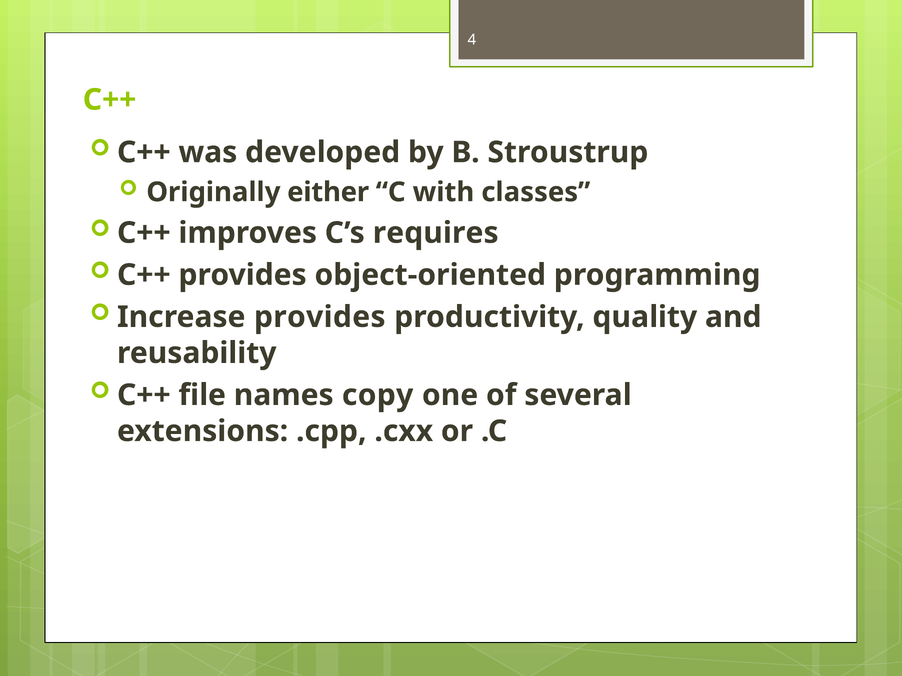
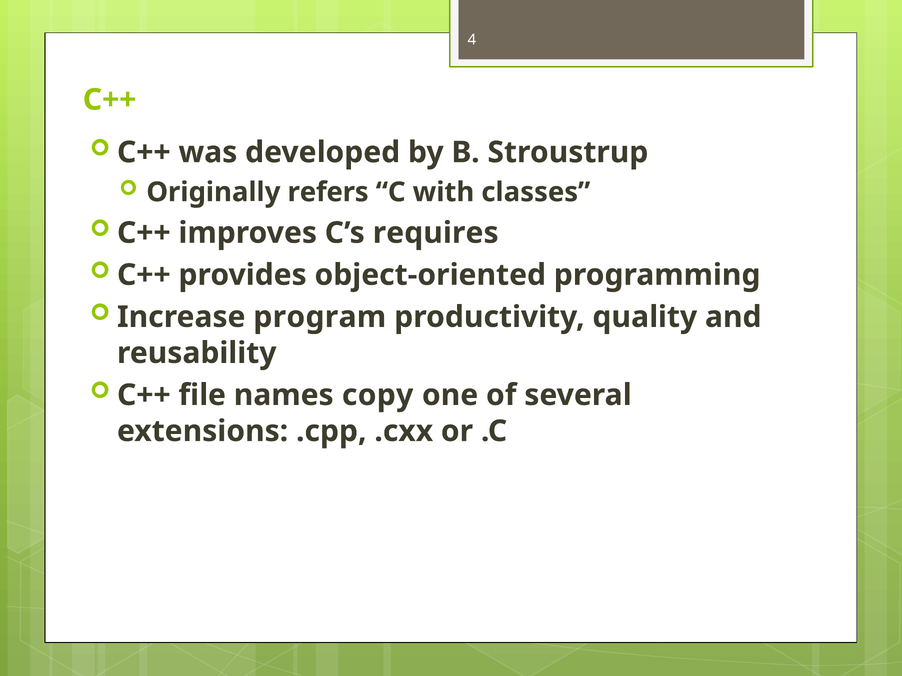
either: either -> refers (328, 192)
Increase provides: provides -> program (320, 317)
